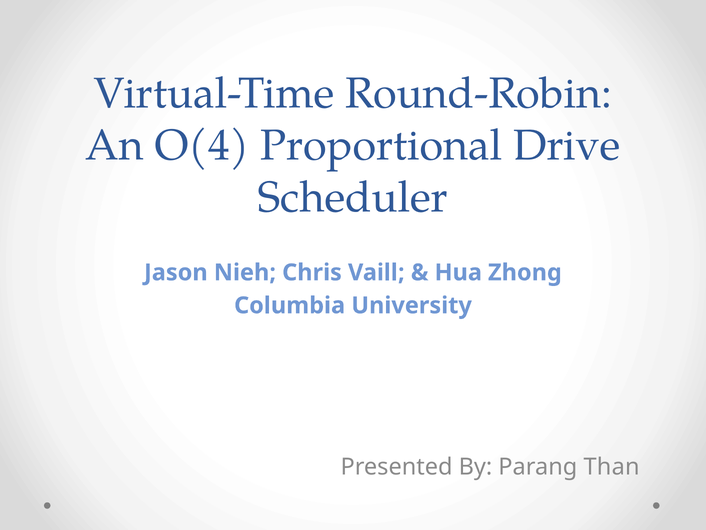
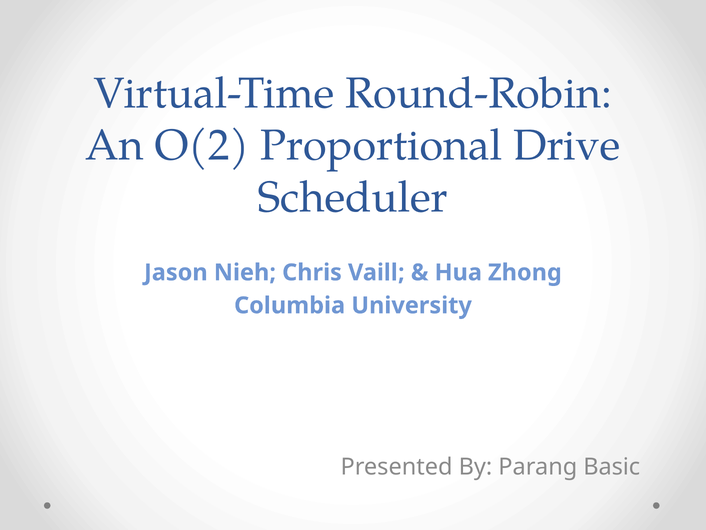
O(4: O(4 -> O(2 (202, 145)
Than: Than -> Basic (612, 466)
